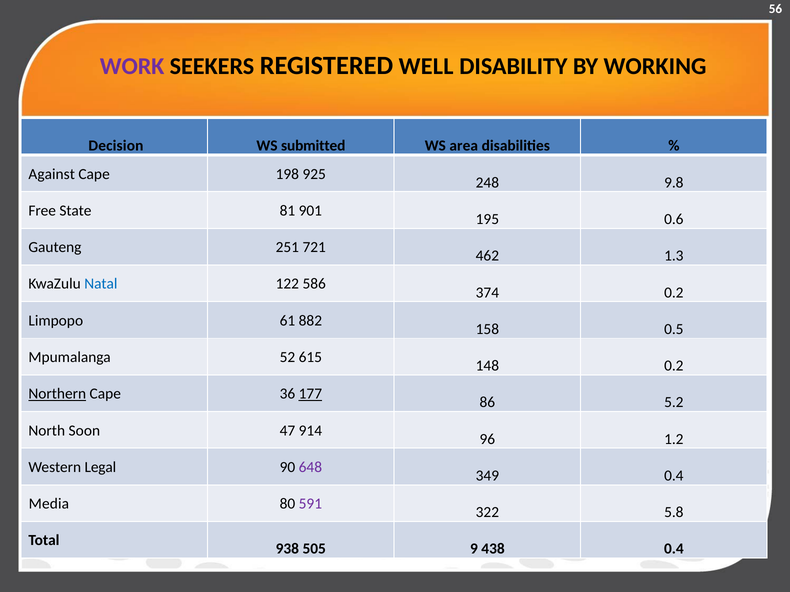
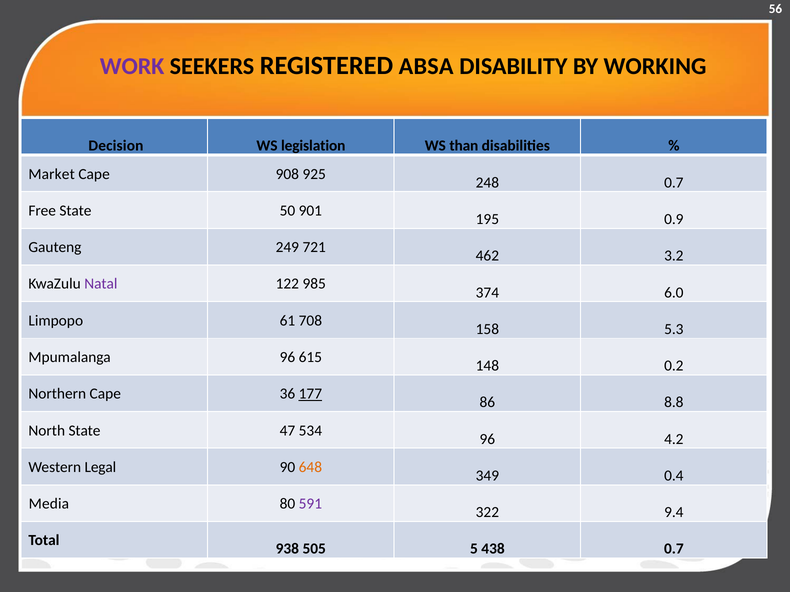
WELL: WELL -> ABSA (426, 66)
submitted: submitted -> legislation (313, 146)
area: area -> than (464, 146)
Against: Against -> Market (52, 174)
198: 198 -> 908 (287, 174)
248 9.8: 9.8 -> 0.7 (674, 183)
81: 81 -> 50 (287, 211)
0.6: 0.6 -> 0.9 (674, 219)
251: 251 -> 249 (287, 247)
1.3: 1.3 -> 3.2 (674, 256)
Natal colour: blue -> purple (101, 284)
586: 586 -> 985 (314, 284)
374 0.2: 0.2 -> 6.0 (674, 293)
882: 882 -> 708 (310, 321)
0.5: 0.5 -> 5.3 (674, 329)
Mpumalanga 52: 52 -> 96 (287, 357)
Northern underline: present -> none (57, 394)
5.2: 5.2 -> 8.8 (674, 403)
North Soon: Soon -> State (84, 431)
914: 914 -> 534 (310, 431)
1.2: 1.2 -> 4.2 (674, 439)
648 colour: purple -> orange (310, 467)
5.8: 5.8 -> 9.4 (674, 513)
9: 9 -> 5 (474, 549)
438 0.4: 0.4 -> 0.7 (674, 549)
